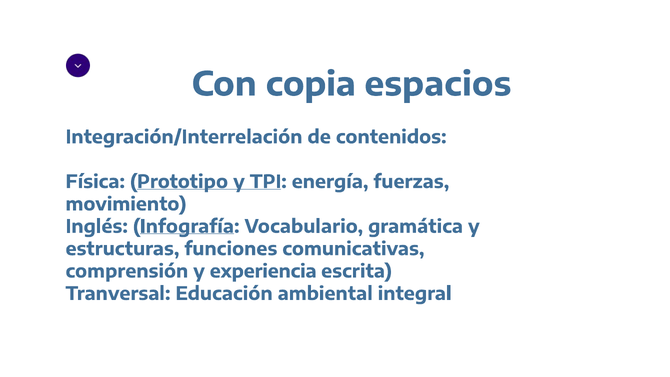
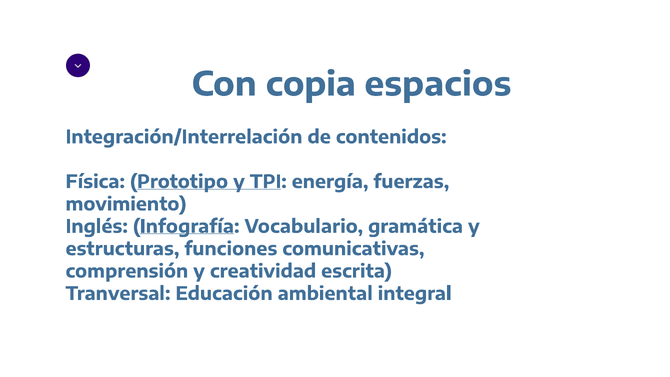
experiencia: experiencia -> creatividad (263, 271)
